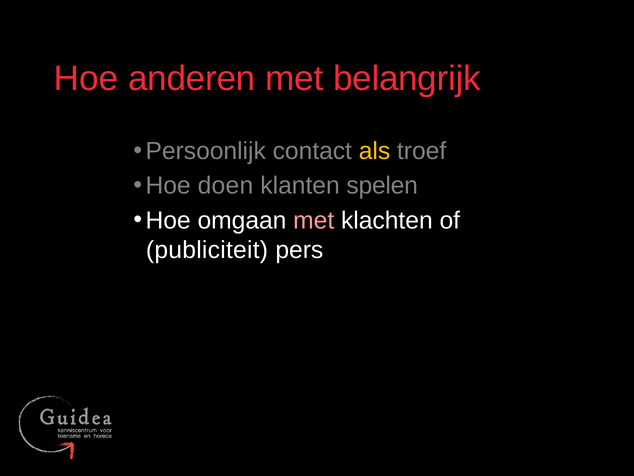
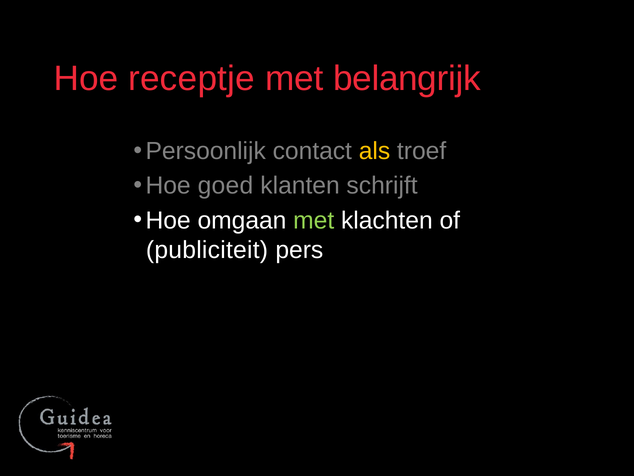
anderen: anderen -> receptje (192, 78)
doen: doen -> goed (225, 186)
spelen: spelen -> schrijft (382, 186)
met colour: pink -> light green (314, 220)
